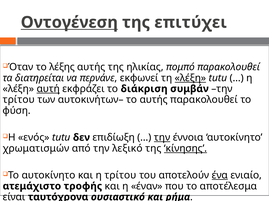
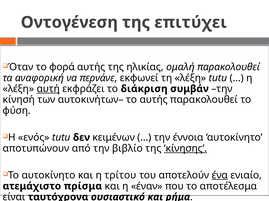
Οντογένεση underline: present -> none (69, 22)
λέξης: λέξης -> φορά (62, 67)
πομπό: πομπό -> ομαλή (180, 67)
διατηρείται: διατηρείται -> αναφορική (39, 78)
λέξη underline: present -> none (190, 78)
τρίτου: τρίτου -> κίνησή (19, 100)
επιδίωξη: επιδίωξη -> κειμένων (114, 138)
την underline: present -> none (162, 138)
χρωματισμών: χρωματισμών -> αποτυπώνουν (36, 149)
λεξικό: λεξικό -> βιβλίο (127, 149)
τροφής: τροφής -> πρίσμα (83, 187)
